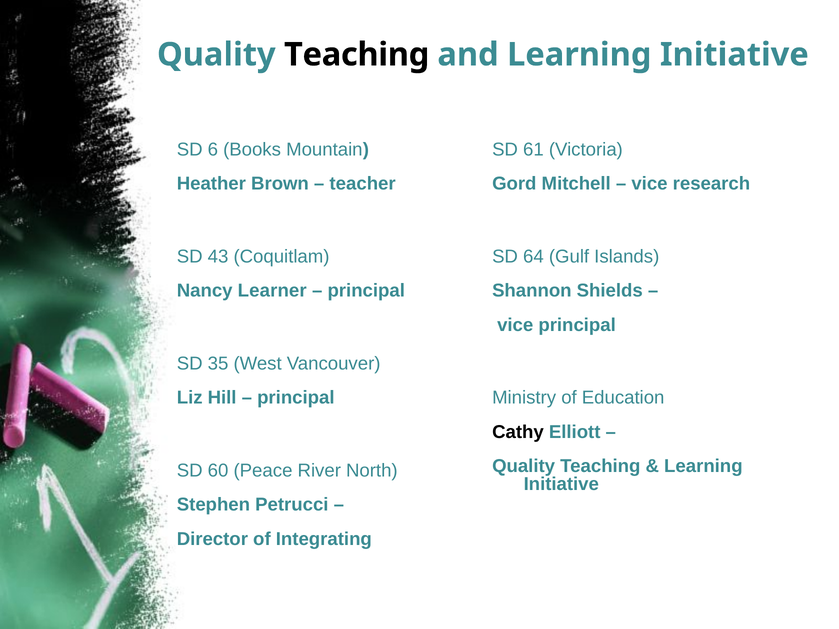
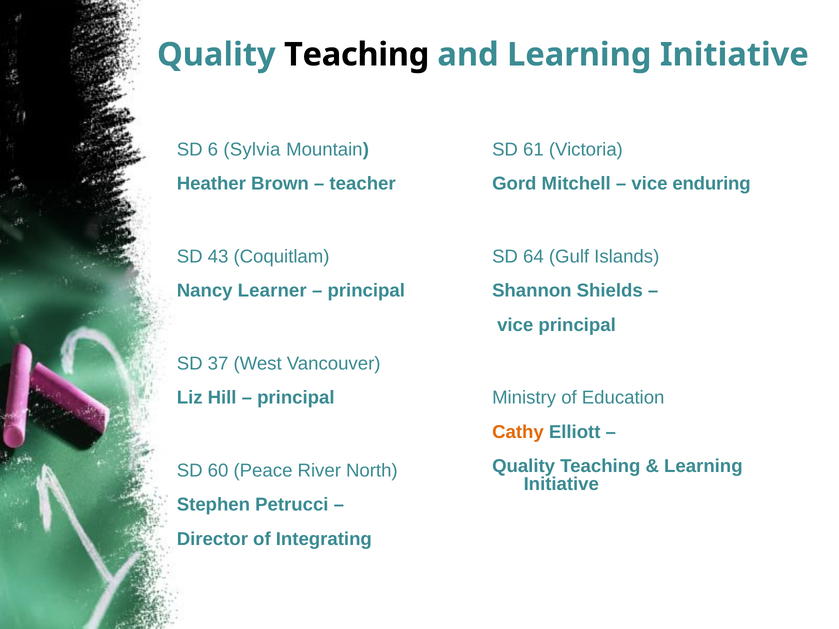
Books: Books -> Sylvia (252, 150)
research: research -> enduring (712, 184)
35: 35 -> 37 (218, 364)
Cathy colour: black -> orange (518, 432)
